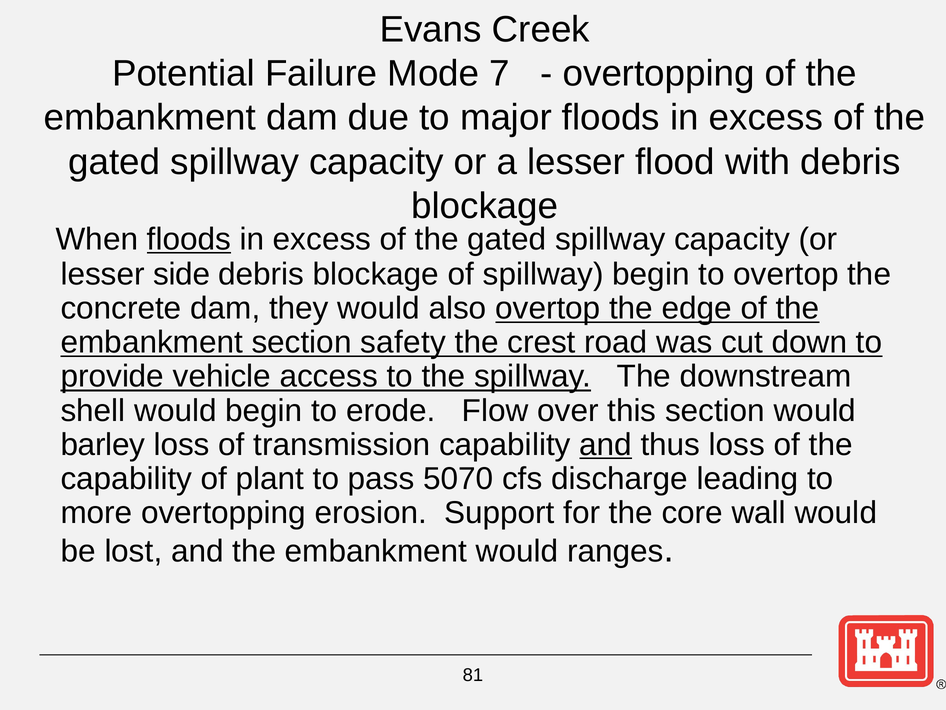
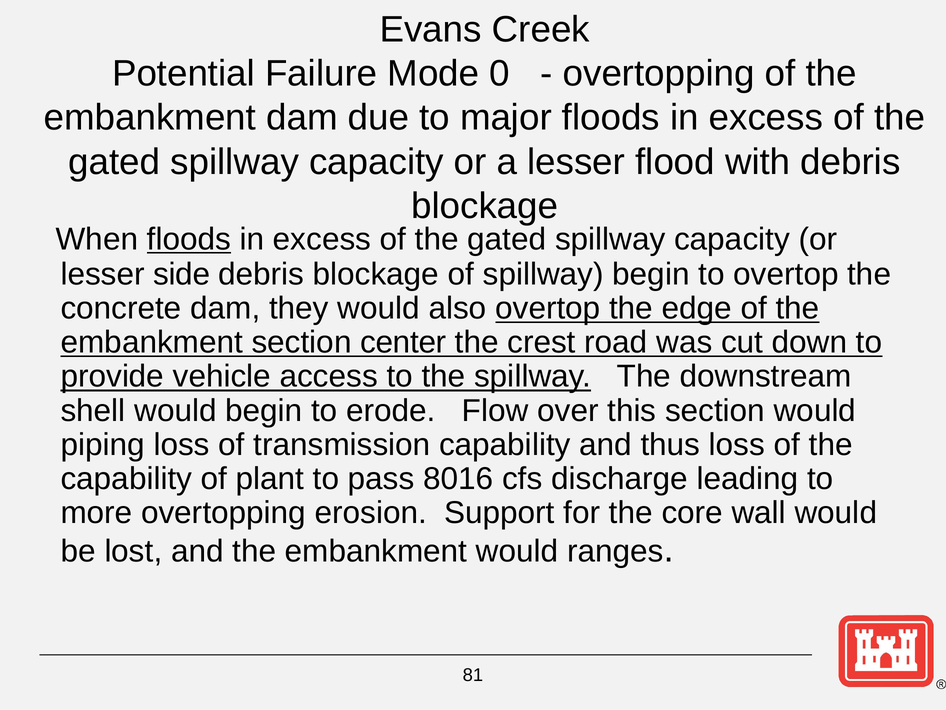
7: 7 -> 0 (500, 74)
safety: safety -> center (403, 342)
barley: barley -> piping (103, 444)
and underline: present -> none (606, 444)
5070: 5070 -> 8016 (458, 478)
